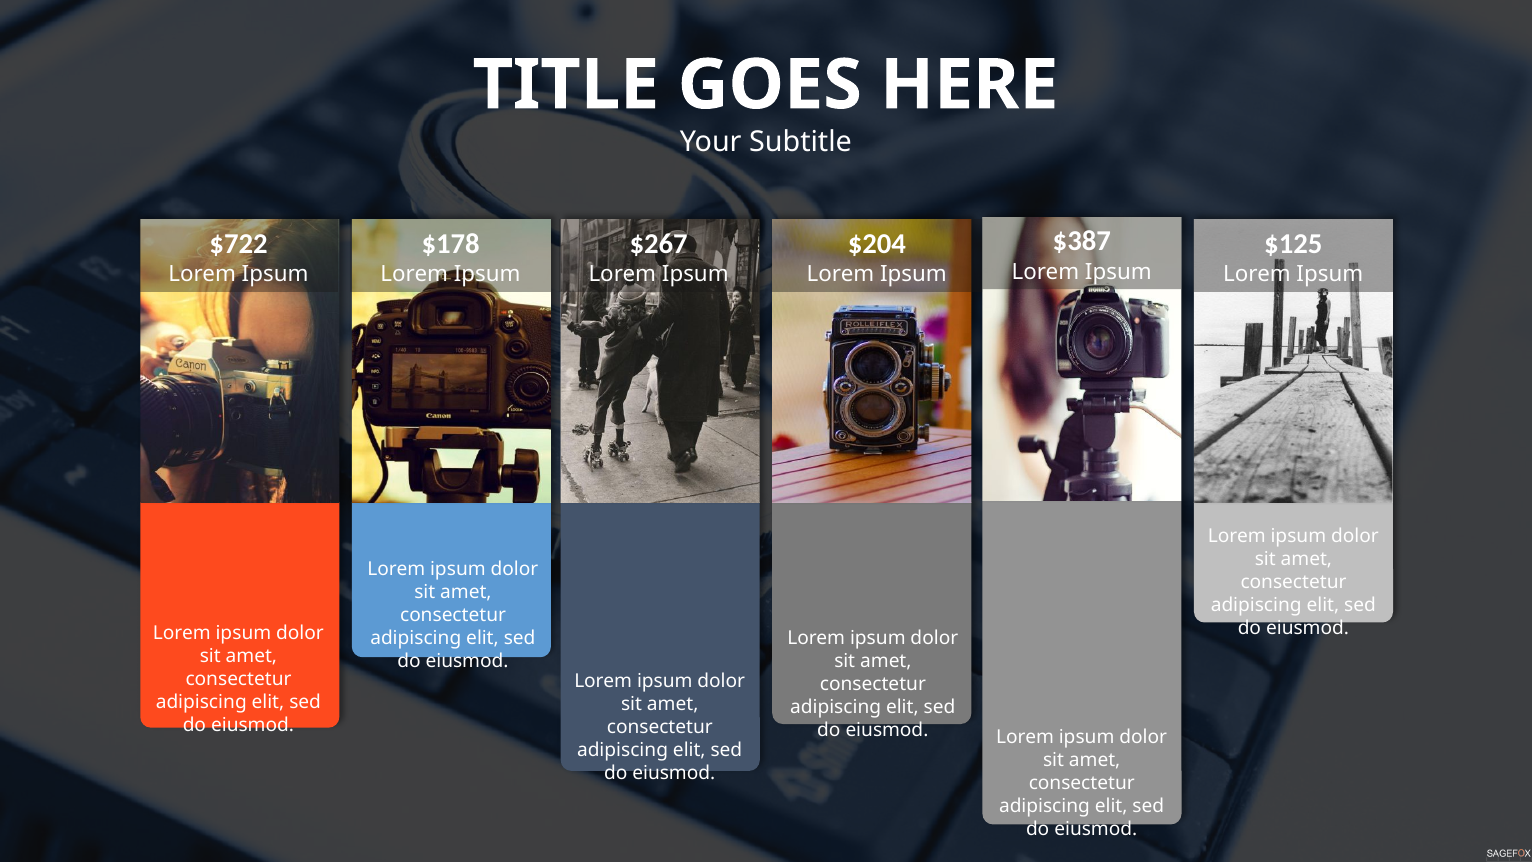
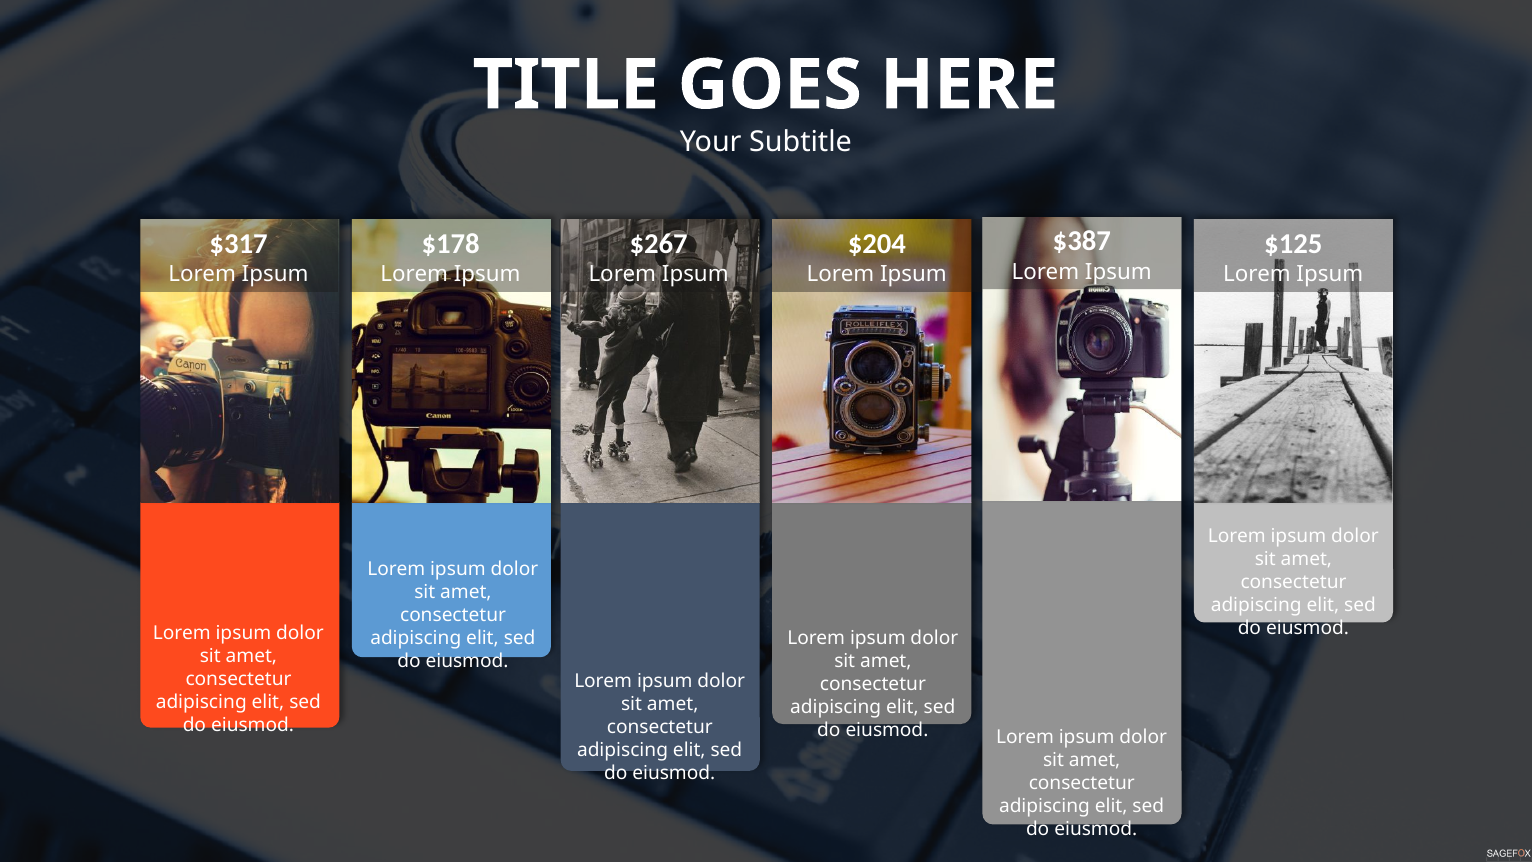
$722: $722 -> $317 (239, 244)
